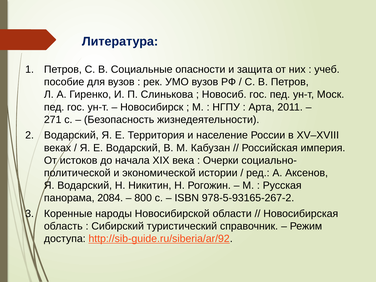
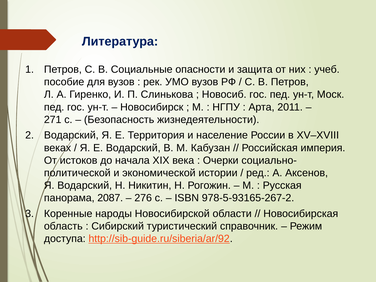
2084: 2084 -> 2087 (110, 198)
800: 800 -> 276 (143, 198)
